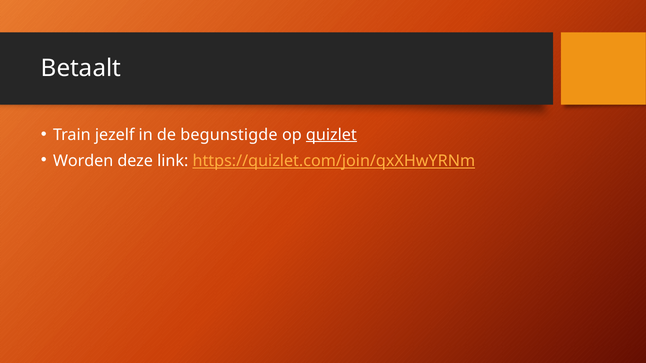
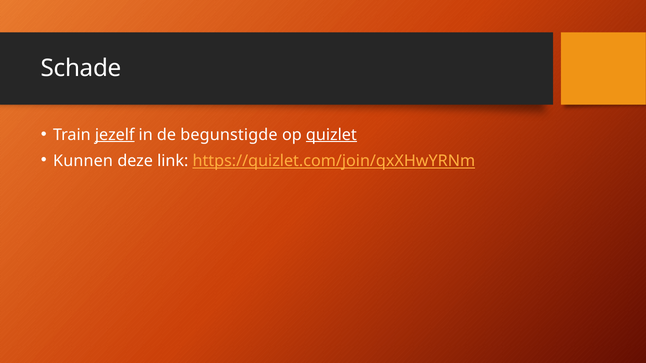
Betaalt: Betaalt -> Schade (81, 68)
jezelf underline: none -> present (115, 135)
Worden: Worden -> Kunnen (83, 161)
